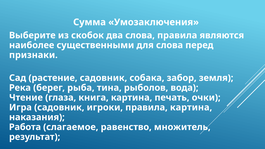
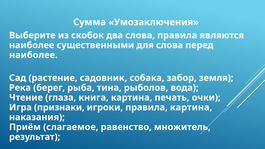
признаки: признаки -> наиболее (33, 55)
Игра садовник: садовник -> признаки (59, 107)
Работа: Работа -> Приём (25, 127)
